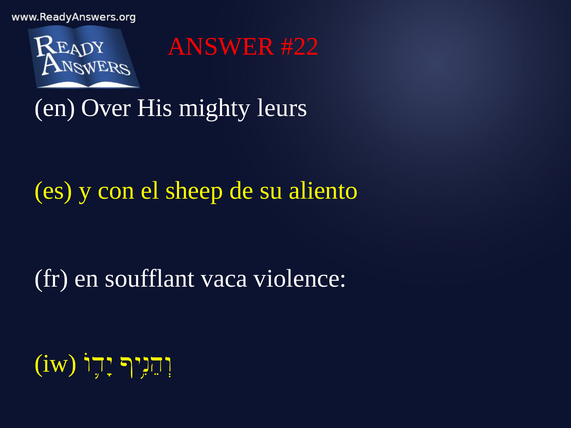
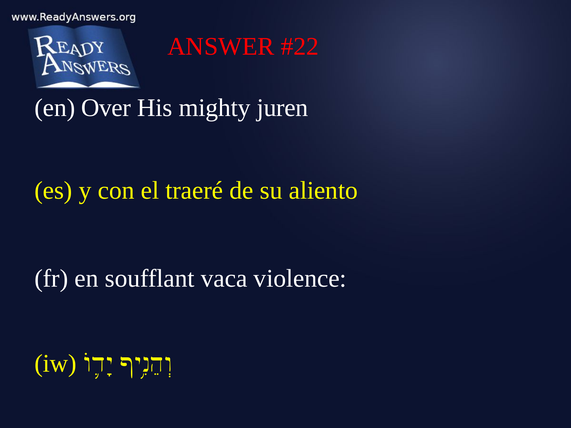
leurs: leurs -> juren (283, 108)
sheep: sheep -> traeré (194, 191)
